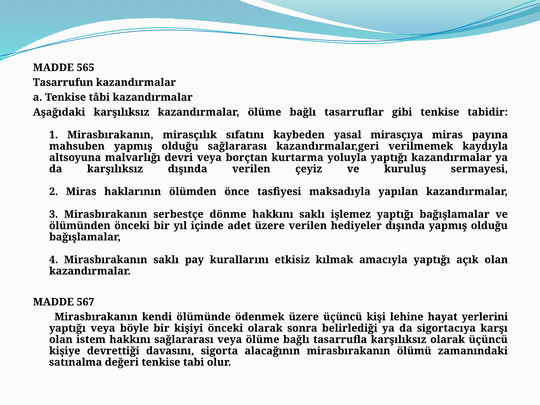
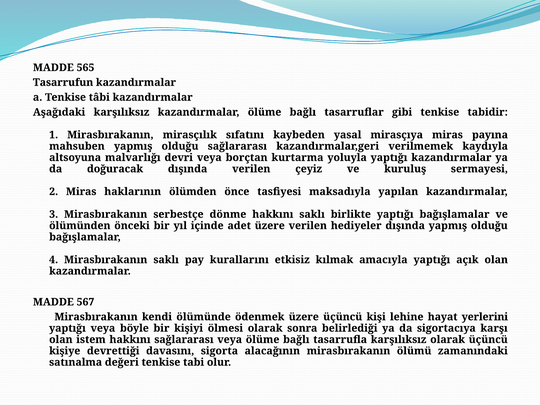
da karşılıksız: karşılıksız -> doğuracak (115, 169)
işlemez: işlemez -> birlikte (351, 214)
kişiyi önceki: önceki -> ölmesi (225, 328)
